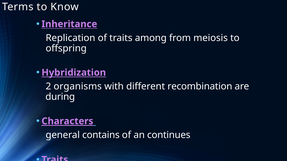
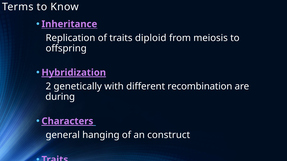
among: among -> diploid (151, 38)
Hybridization underline: none -> present (74, 73)
organisms: organisms -> genetically (78, 87)
contains: contains -> hanging (101, 135)
continues: continues -> construct (169, 135)
